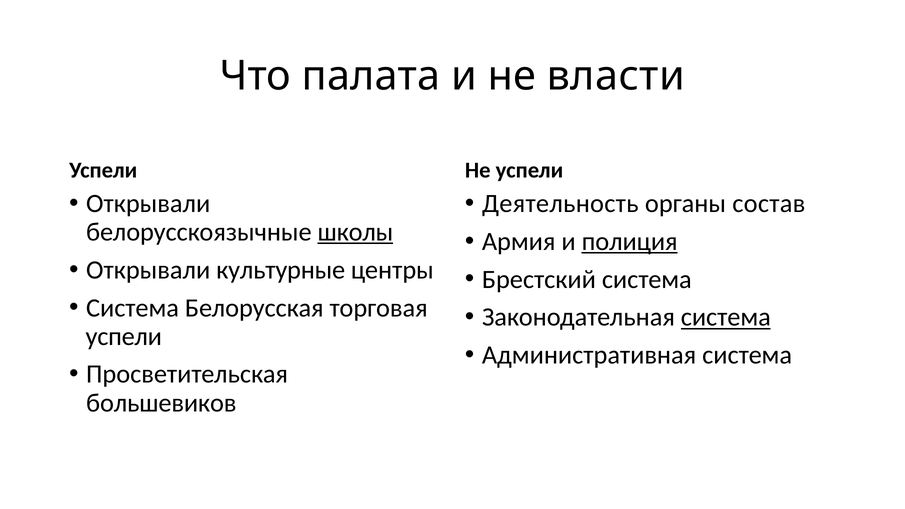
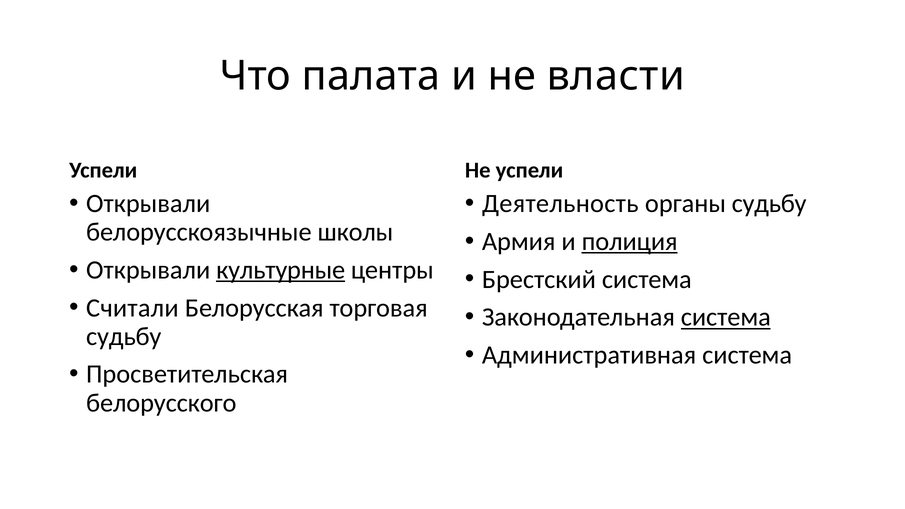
органы состав: состав -> судьбу (769, 203)
школы underline: present -> none (355, 232)
культурные underline: none -> present (281, 270)
Система: Система -> Считали (132, 308)
успели: успели -> судьбу (124, 336)
большевиков: большевиков -> белорусского (161, 403)
